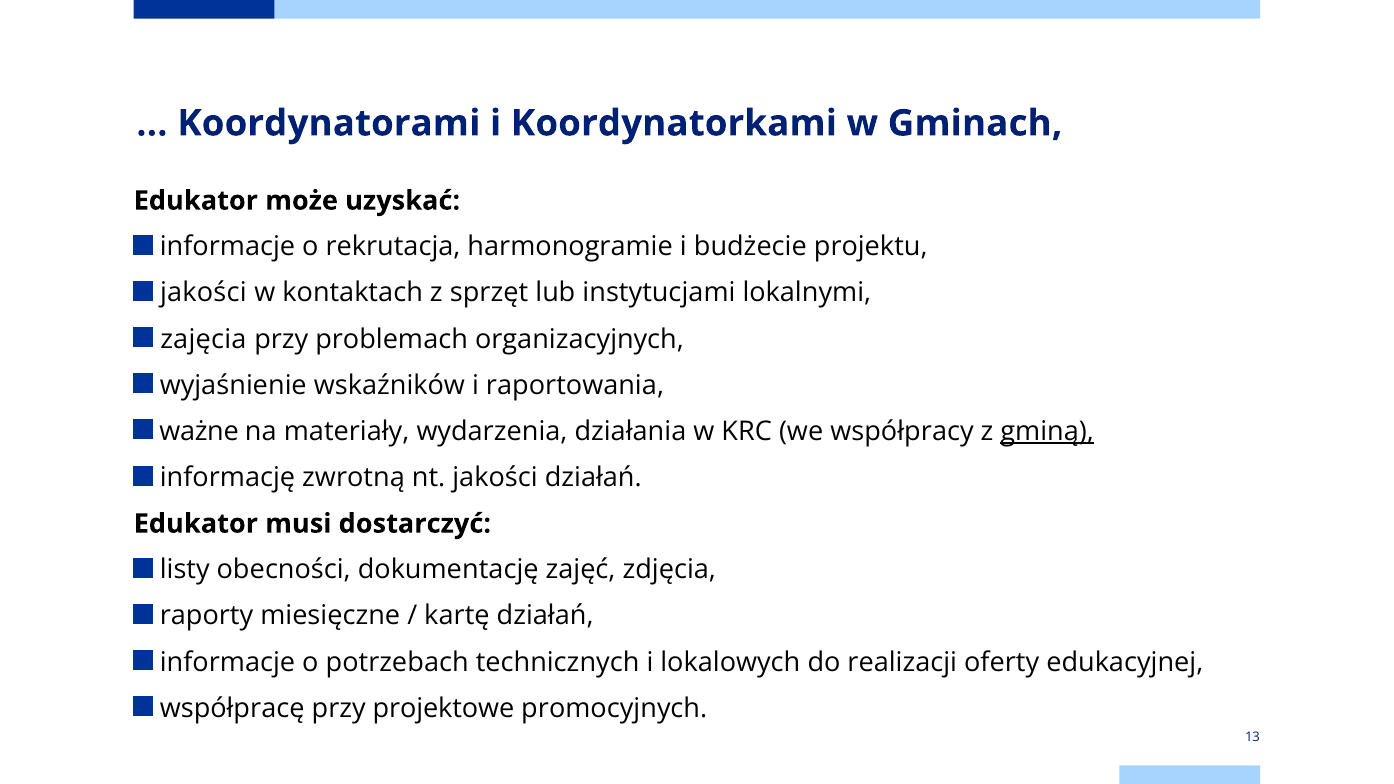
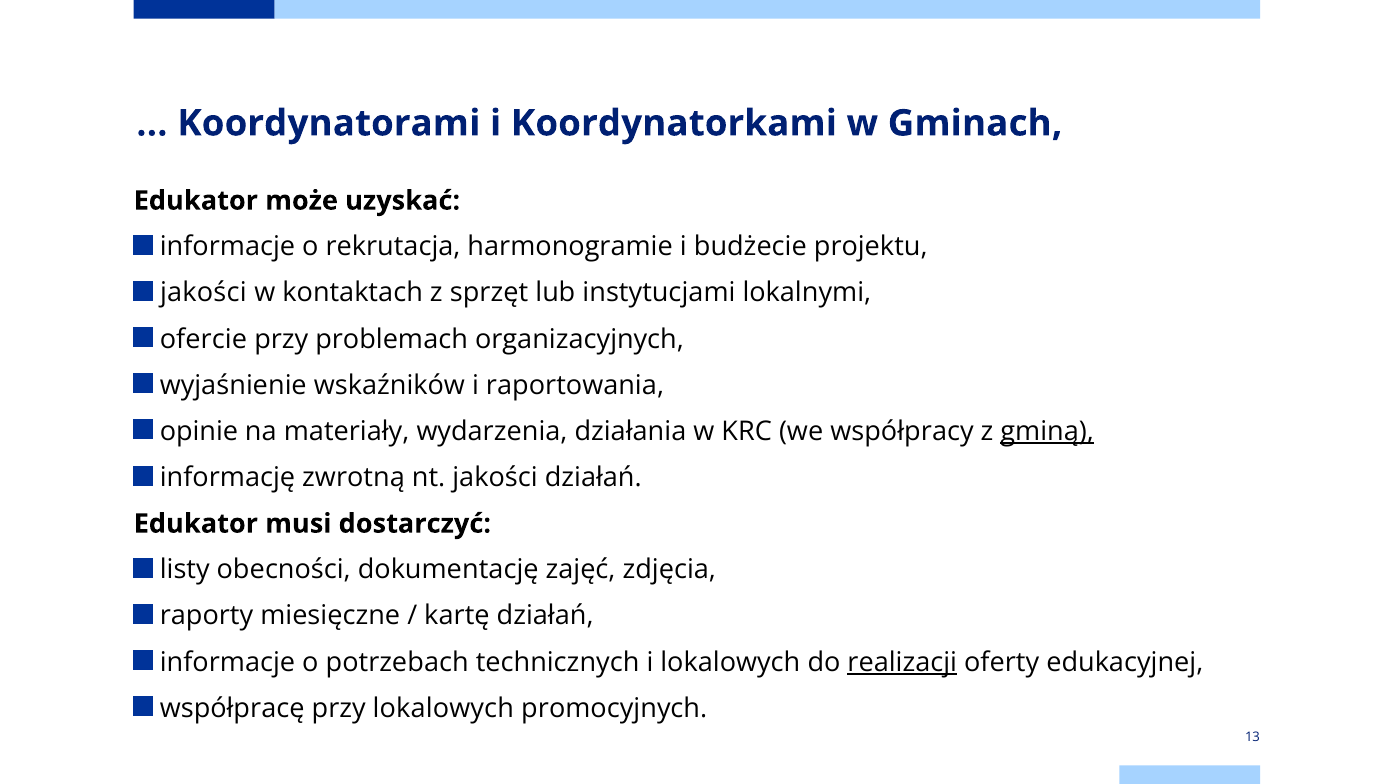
zajęcia: zajęcia -> ofercie (203, 339)
ważne: ważne -> opinie (199, 431)
realizacji underline: none -> present (902, 662)
przy projektowe: projektowe -> lokalowych (443, 708)
